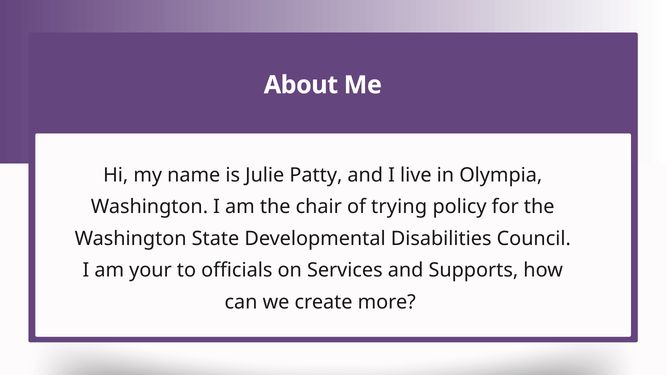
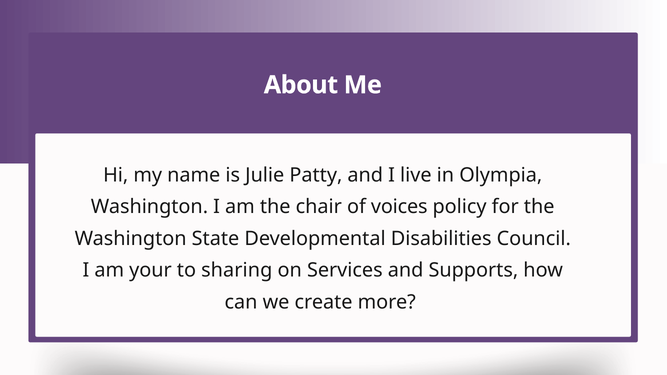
trying: trying -> voices (399, 207)
officials: officials -> sharing (237, 271)
